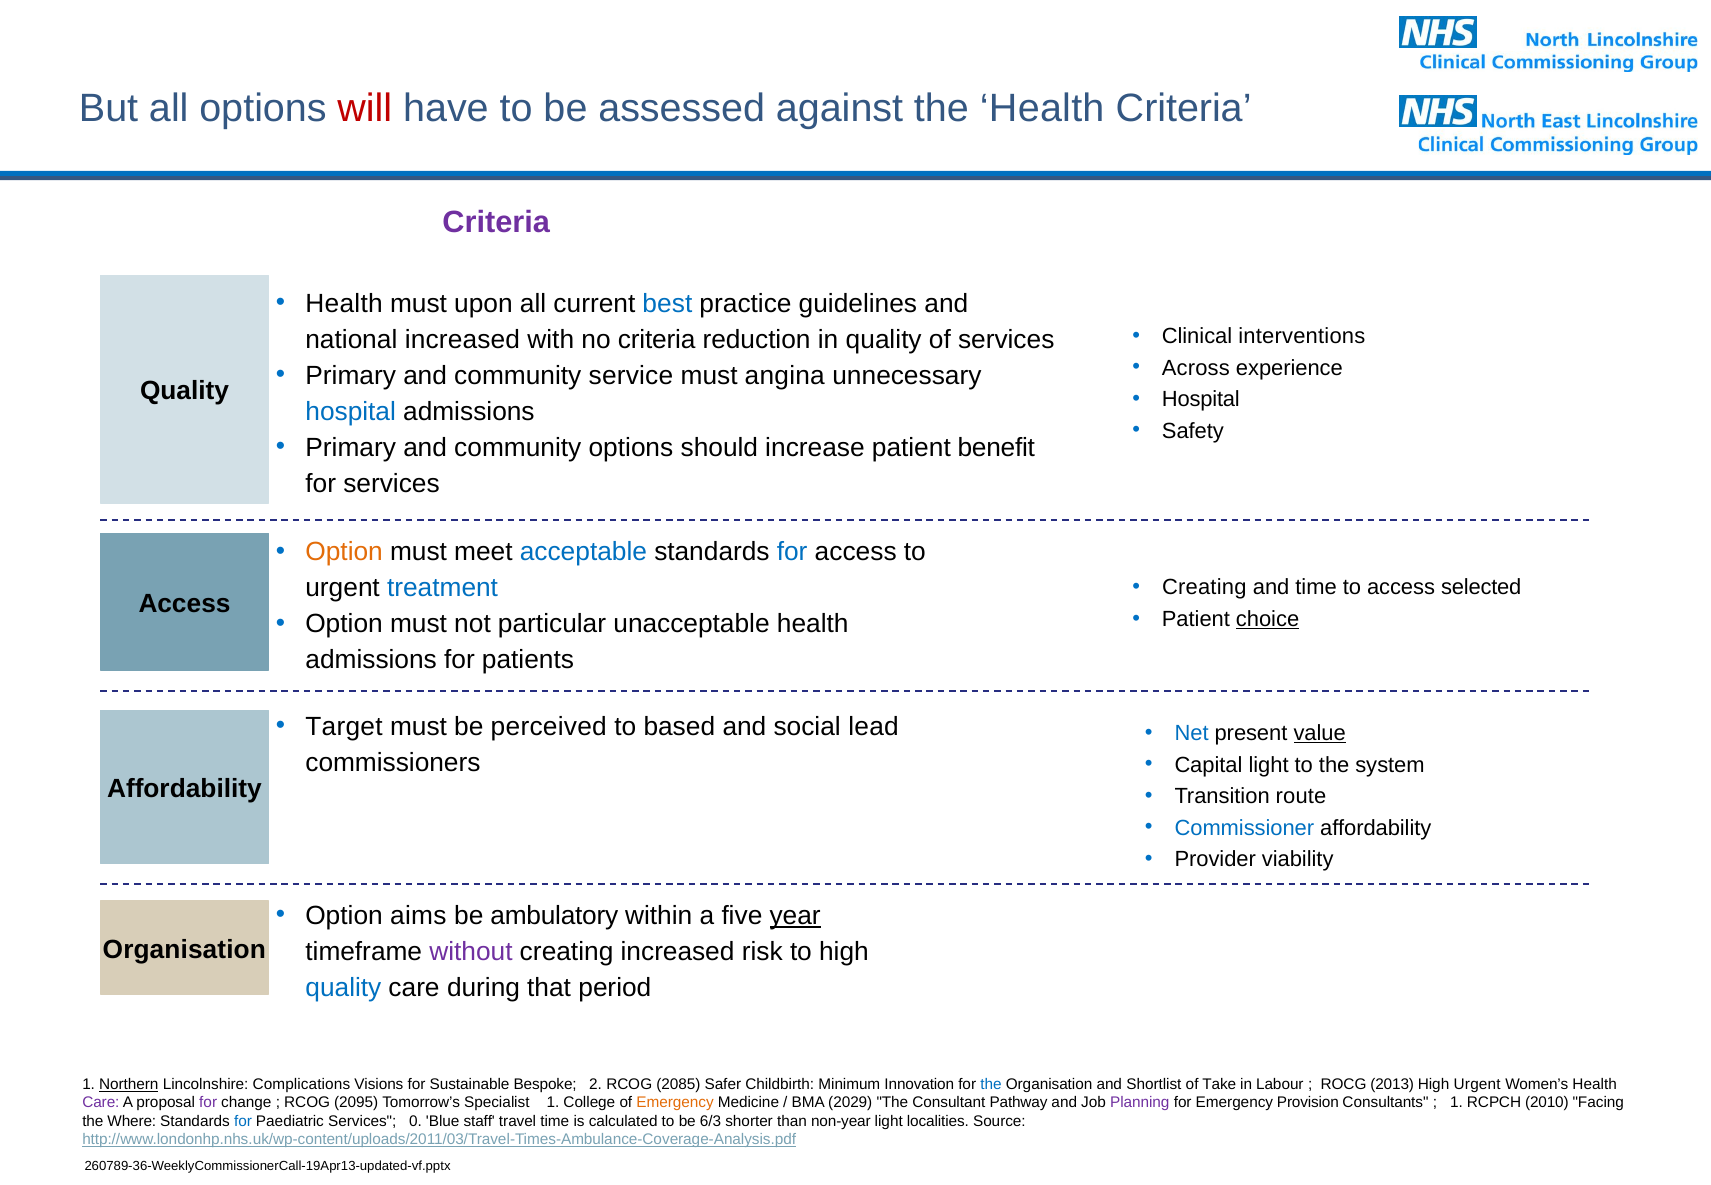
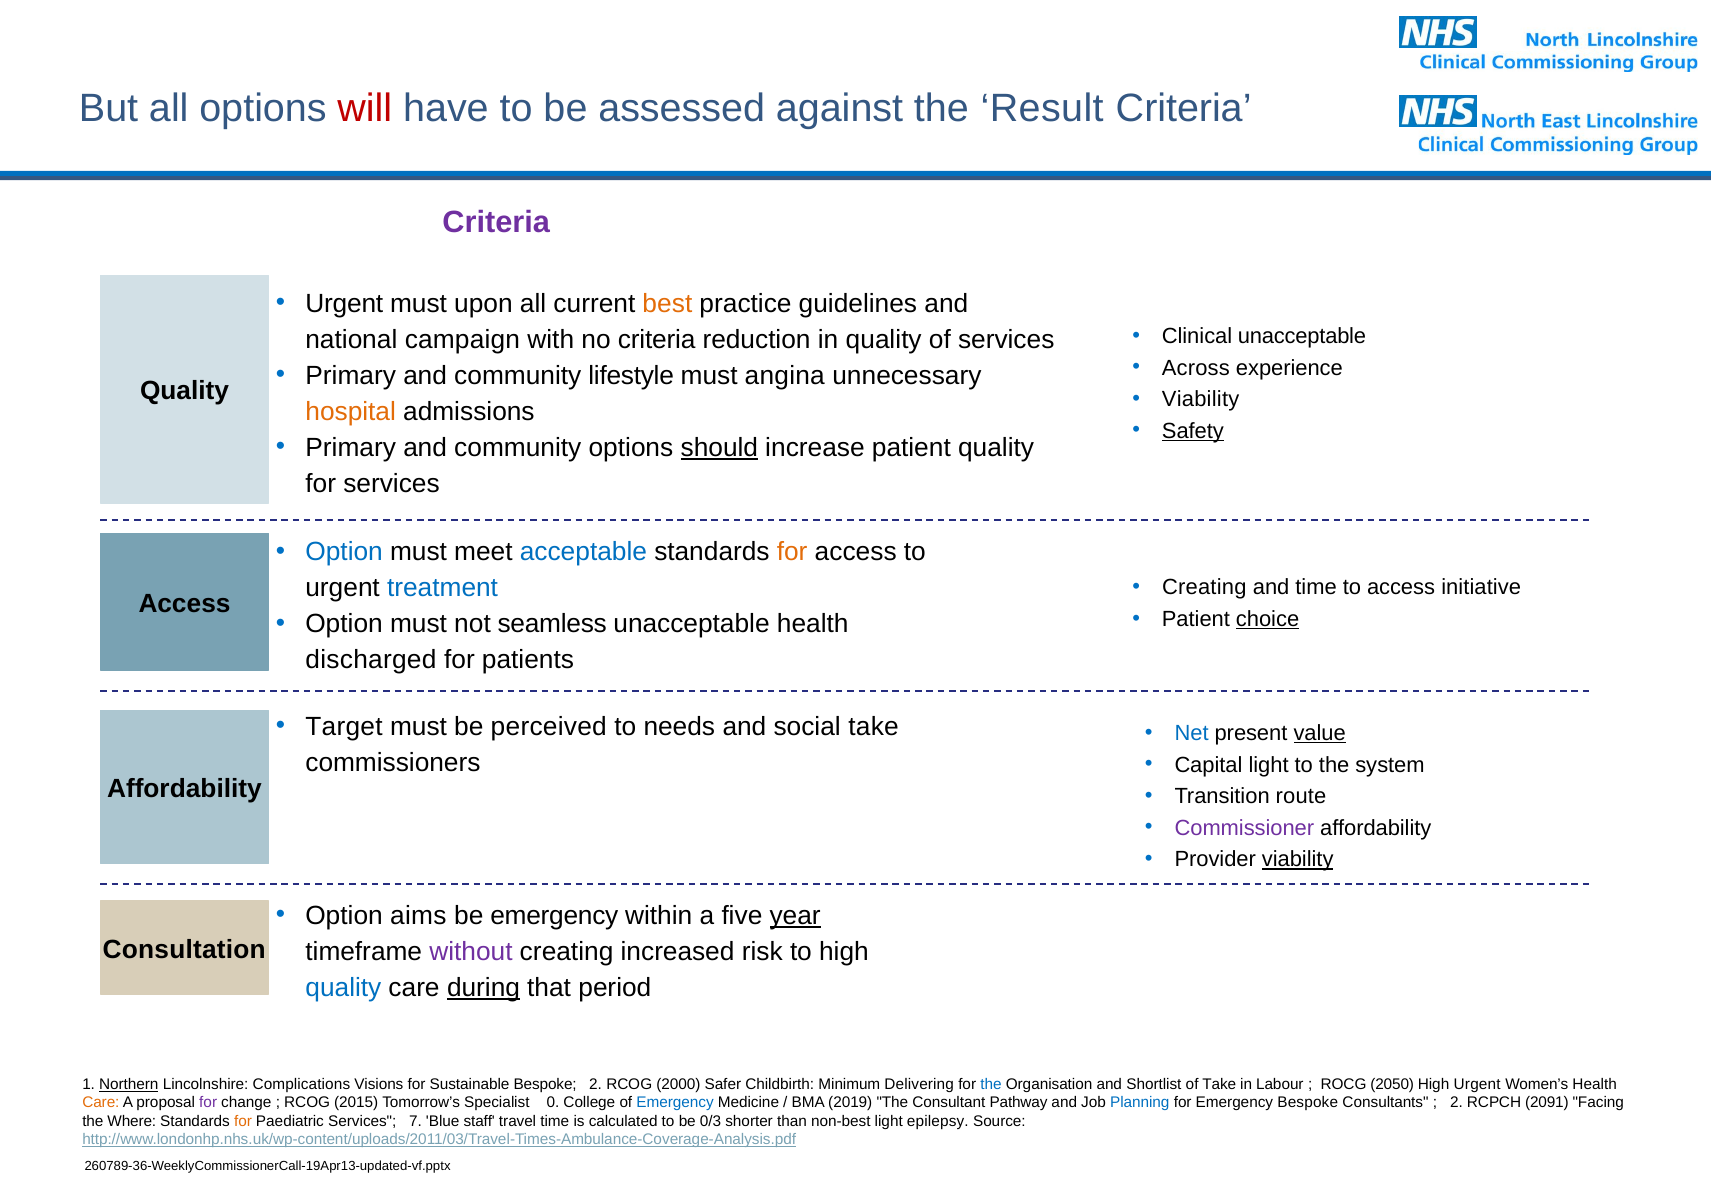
the Health: Health -> Result (1042, 109)
Health: Health -> Urgent (344, 303)
best colour: blue -> orange (667, 303)
Clinical interventions: interventions -> unacceptable (1302, 336)
national increased: increased -> campaign (462, 339)
service: service -> lifestyle (631, 375)
Hospital: Hospital -> Viability (1201, 399)
hospital colour: blue -> orange (351, 411)
Safety underline: none -> present (1193, 431)
should underline: none -> present (719, 447)
patient benefit: benefit -> quality (996, 447)
Option colour: orange -> blue (344, 552)
for colour: blue -> orange (792, 552)
selected: selected -> initiative (1481, 587)
particular: particular -> seamless (552, 624)
admissions: admissions -> discharged (371, 660)
based: based -> needs (679, 726)
social lead: lead -> take (874, 726)
Commissioner colour: blue -> purple (1244, 828)
viability underline: none -> present (1298, 859)
be ambulatory: ambulatory -> emergency (554, 915)
Organisation: Organisation -> Consultation (184, 949)
during underline: none -> present (484, 987)
2085: 2085 -> 2000 (678, 1084)
Innovation: Innovation -> Delivering (919, 1084)
2013: 2013 -> 2050 (1392, 1084)
Care colour: purple -> orange (101, 1102)
2095: 2095 -> 2015 (356, 1102)
Specialist 1: 1 -> 0 (553, 1102)
Emergency colour: orange -> blue (675, 1102)
2029: 2029 -> 2019 (850, 1102)
Planning colour: purple -> blue (1140, 1102)
Emergency Provision: Provision -> Bespoke (1308, 1102)
1: 1 -> 2 (1456, 1102)
2010: 2010 -> 2091 (1547, 1102)
for colour: blue -> orange (243, 1121)
0: 0 -> 7 (415, 1121)
6/3: 6/3 -> 0/3 (711, 1121)
non-year: non-year -> non-best (841, 1121)
localities: localities -> epilepsy (938, 1121)
